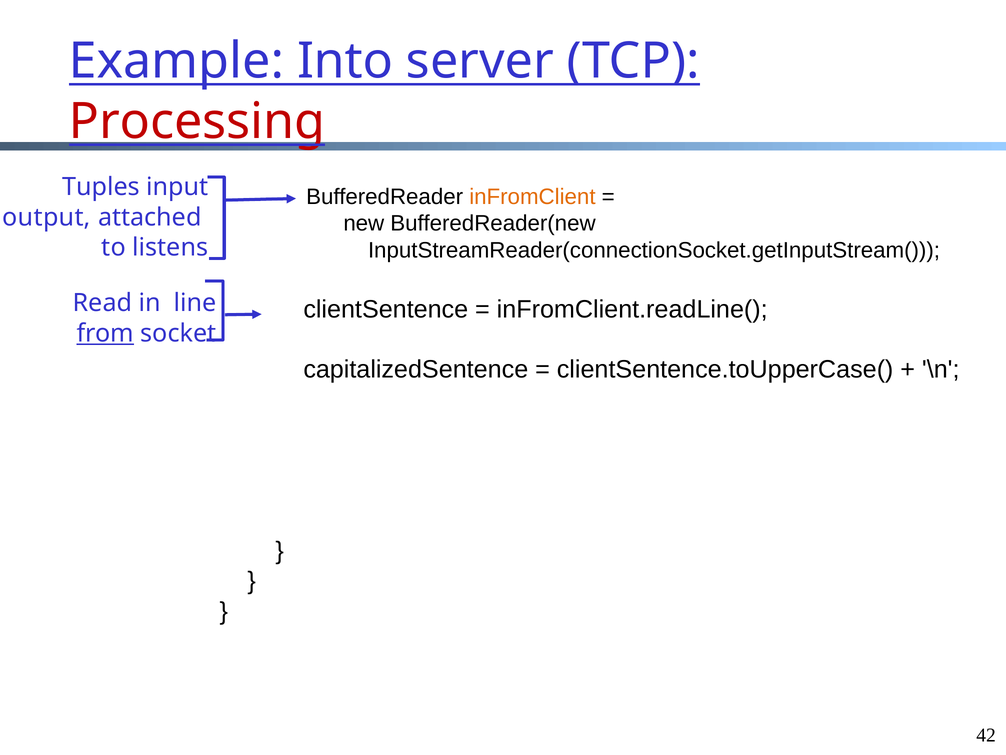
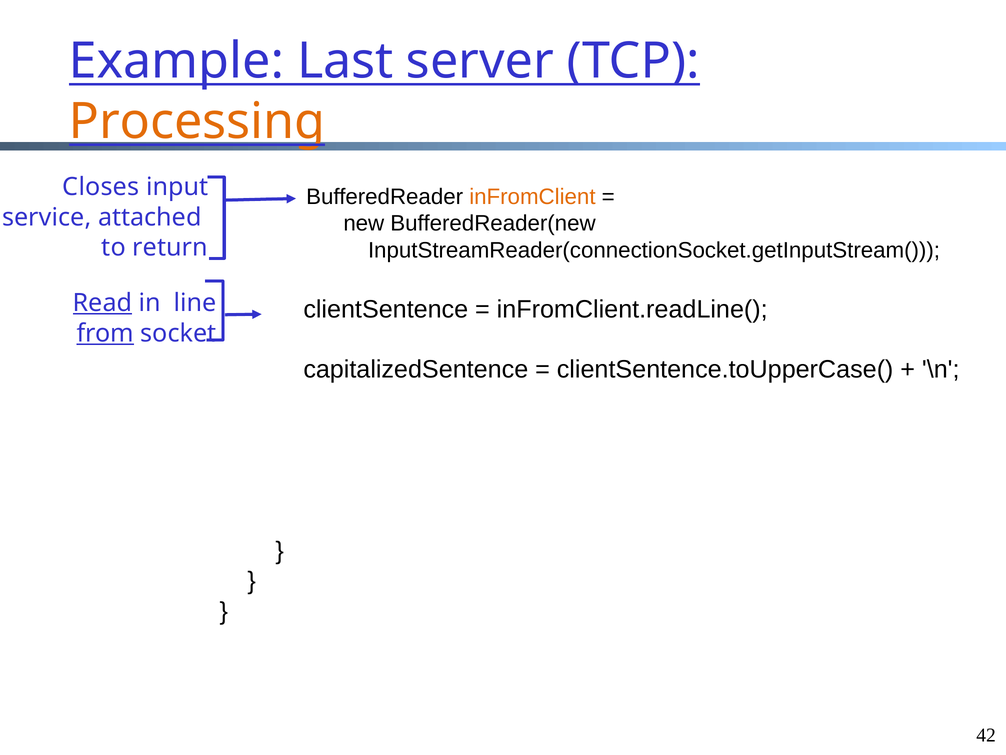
Into: Into -> Last (345, 61)
Processing colour: red -> orange (197, 122)
Tuples: Tuples -> Closes (101, 187)
output: output -> service (47, 217)
listens: listens -> return (170, 247)
Read underline: none -> present (102, 303)
